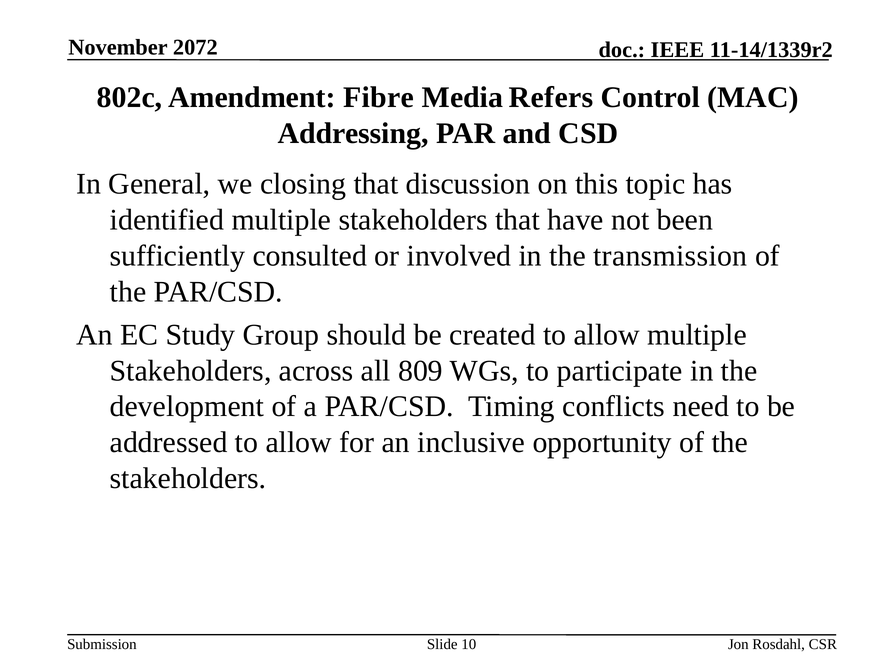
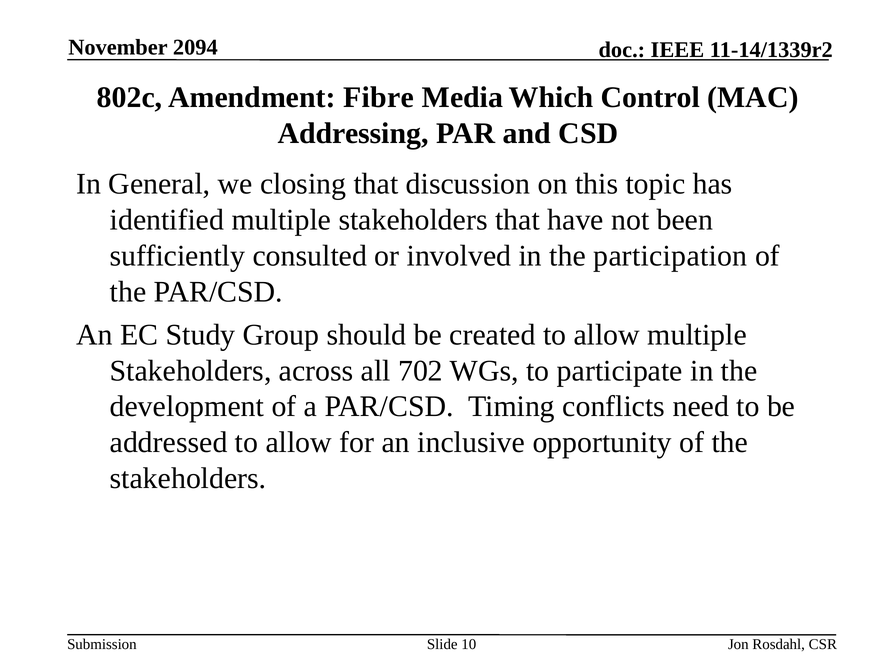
2072: 2072 -> 2094 (195, 47)
Refers: Refers -> Which (551, 98)
transmission: transmission -> participation (670, 256)
809: 809 -> 702 (421, 371)
